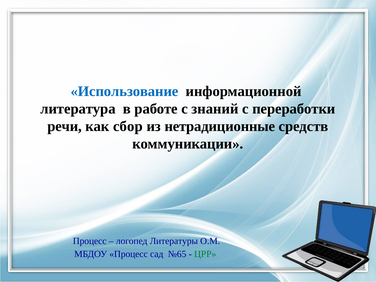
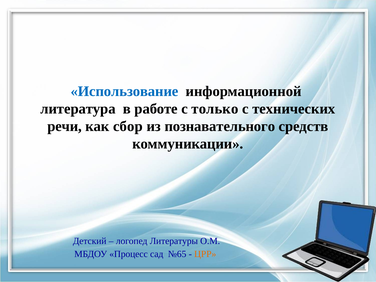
знаний: знаний -> только (215, 109)
переработки: переработки -> технических (294, 109)
нетрадиционные: нетрадиционные -> познавательного (220, 126)
Процесс: Процесс -> Детский (90, 241)
ЦРР colour: green -> orange (205, 254)
